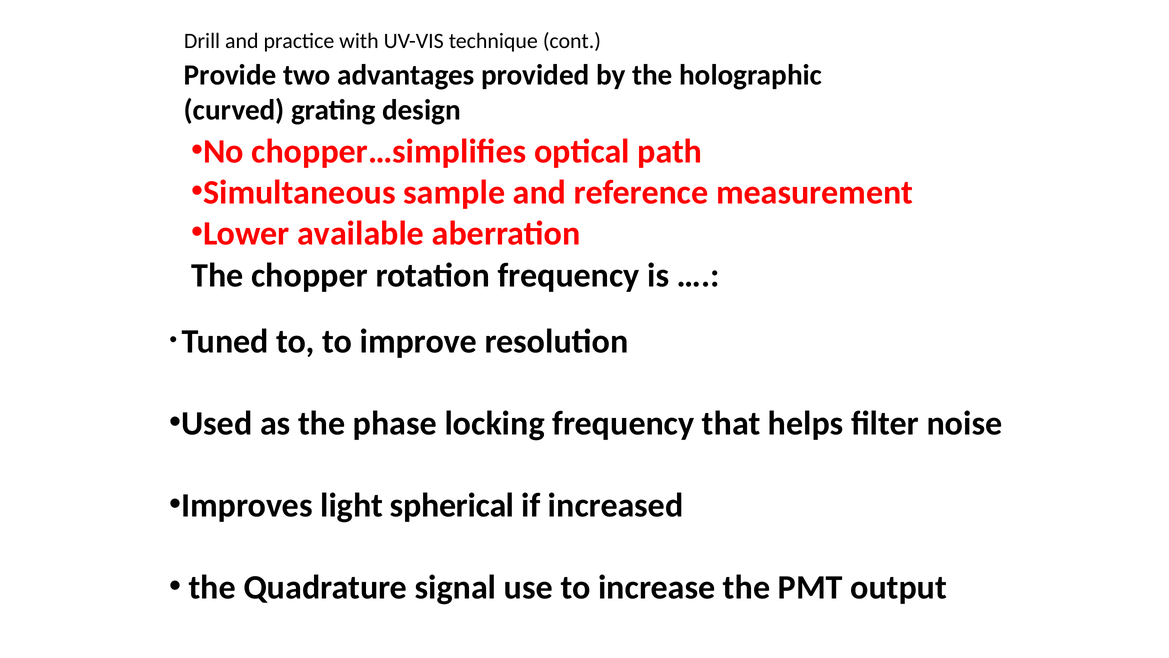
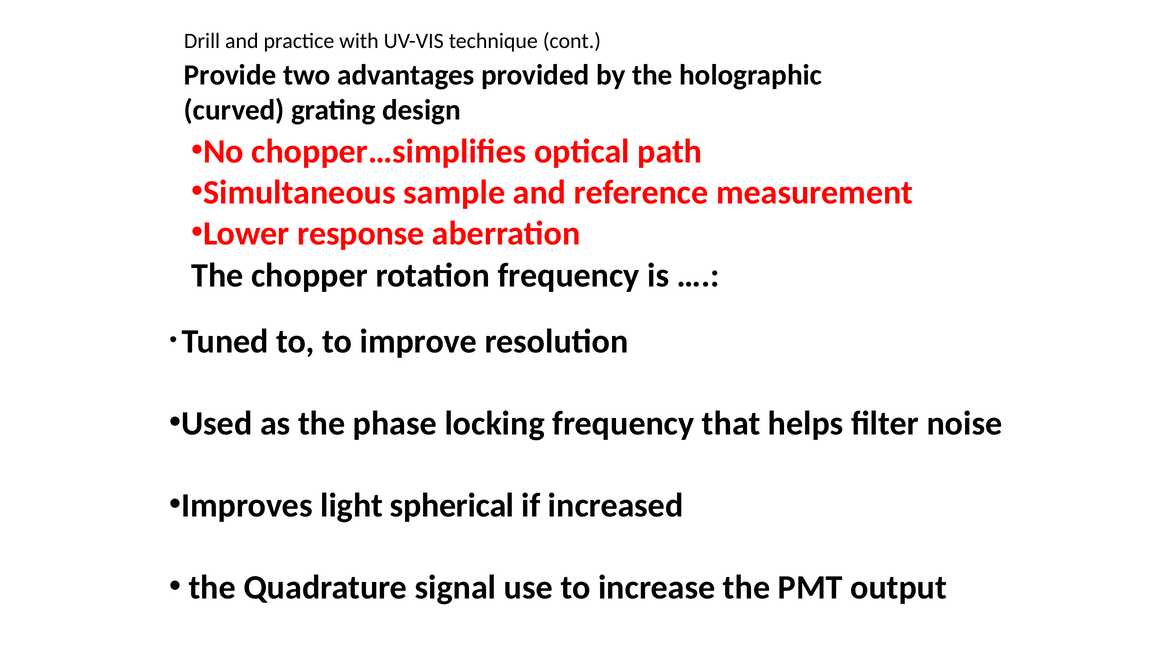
available: available -> response (361, 233)
